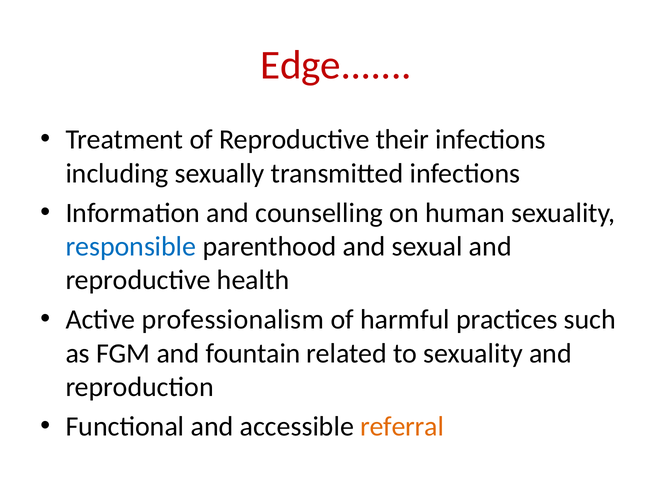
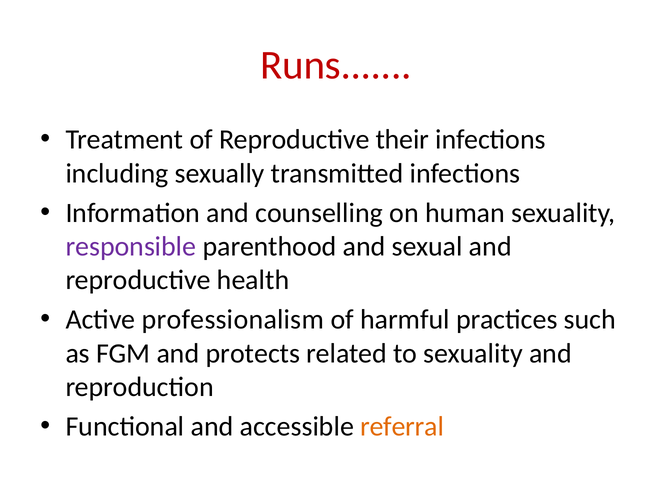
Edge: Edge -> Runs (336, 65)
responsible colour: blue -> purple (131, 246)
fountain: fountain -> protects (253, 353)
